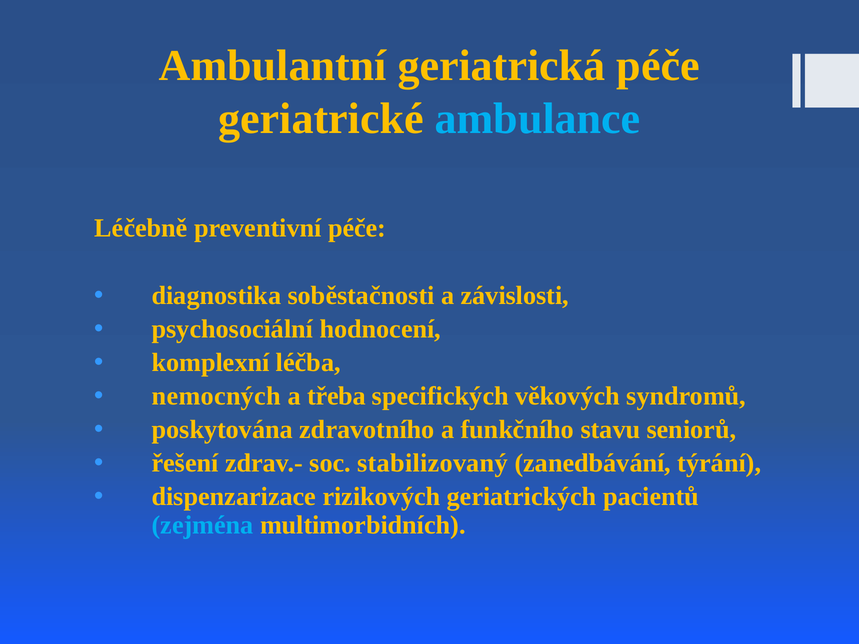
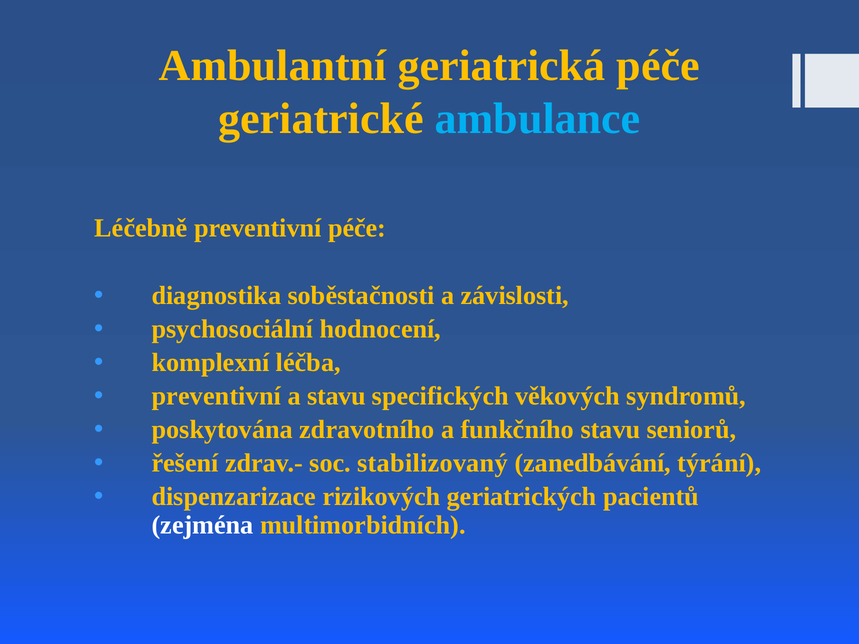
nemocných: nemocných -> preventivní (216, 396)
a třeba: třeba -> stavu (337, 396)
zejména colour: light blue -> white (203, 525)
